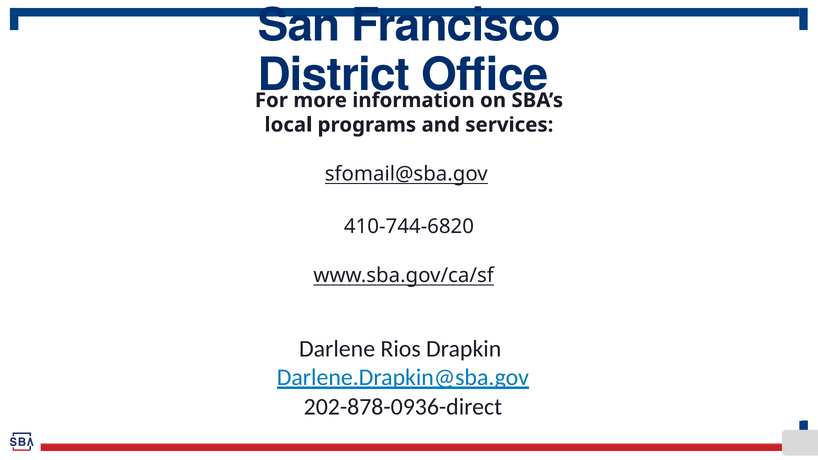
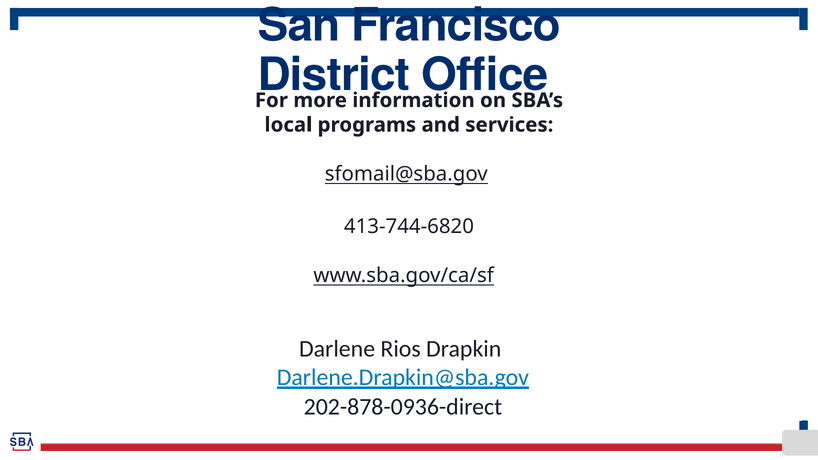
410-744-6820: 410-744-6820 -> 413-744-6820 (409, 226)
